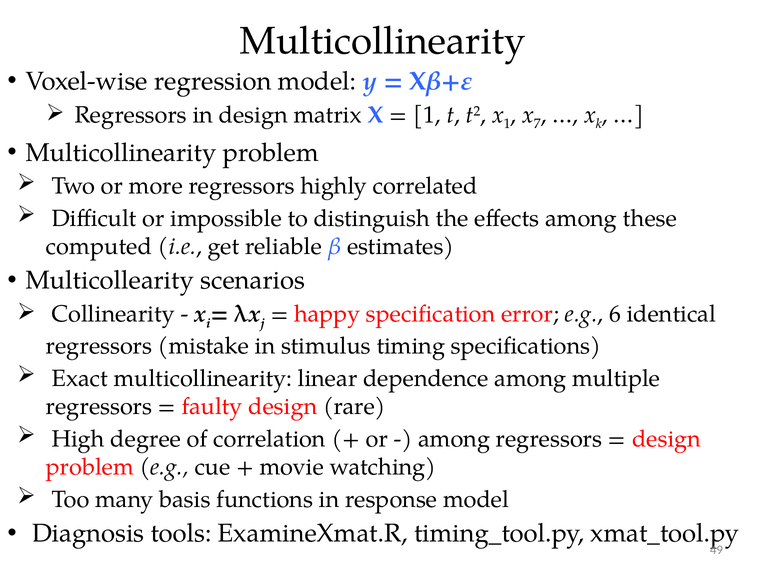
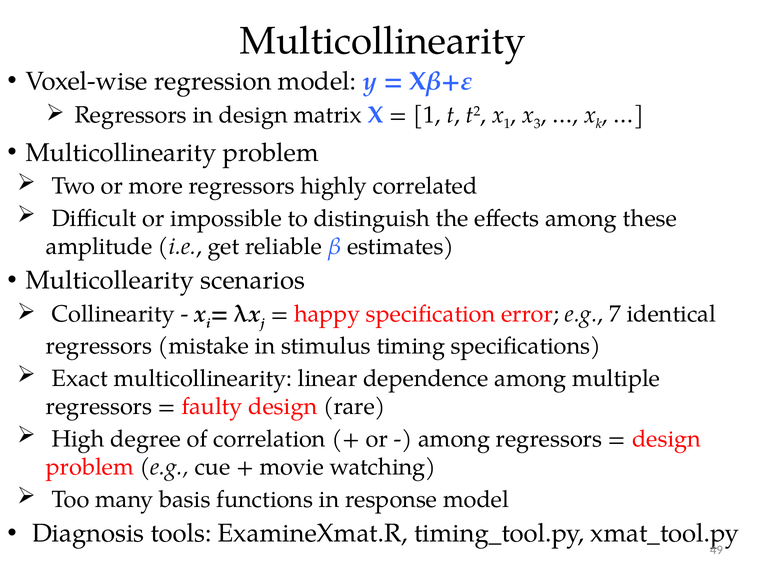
7: 7 -> 3 (537, 124)
computed: computed -> amplitude (99, 247)
6: 6 -> 7 (615, 315)
